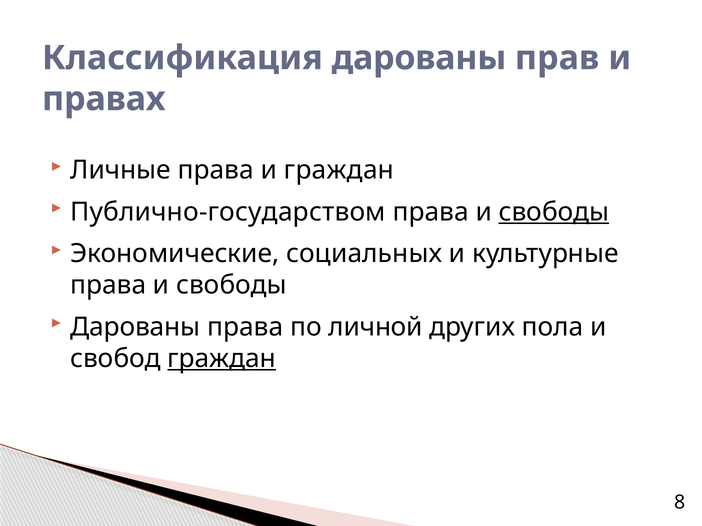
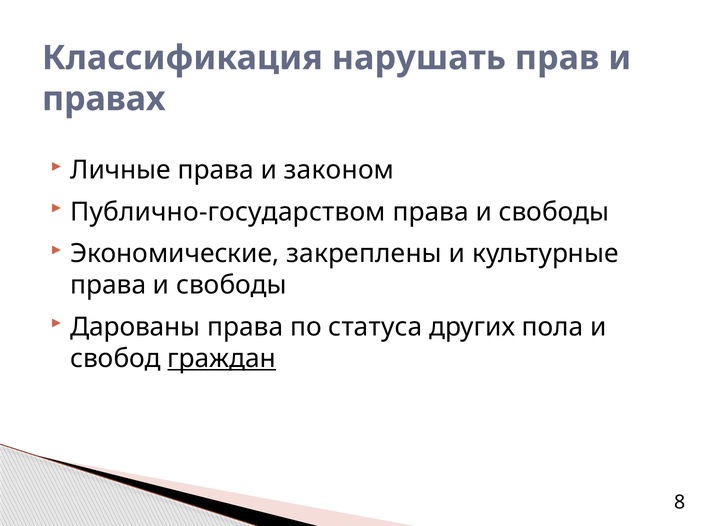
Классификация дарованы: дарованы -> нарушать (419, 58)
и граждан: граждан -> законом (339, 170)
свободы underline: present -> none (554, 212)
социальных: социальных -> закреплены (364, 254)
личной: личной -> статуса (375, 327)
